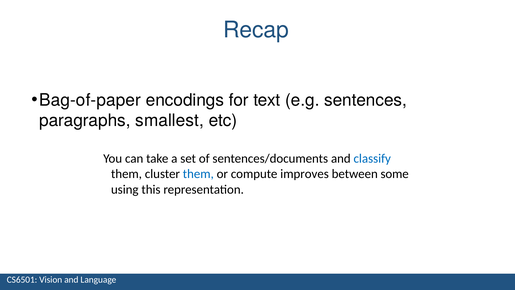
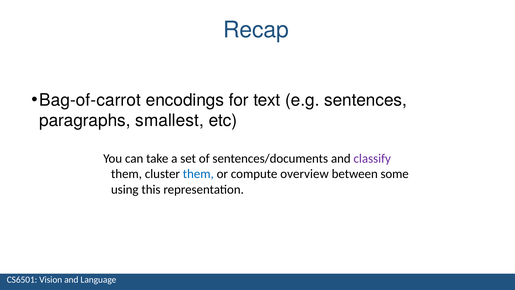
Bag-of-paper: Bag-of-paper -> Bag-of-carrot (90, 100)
classify colour: blue -> purple (372, 158)
improves: improves -> overview (305, 174)
